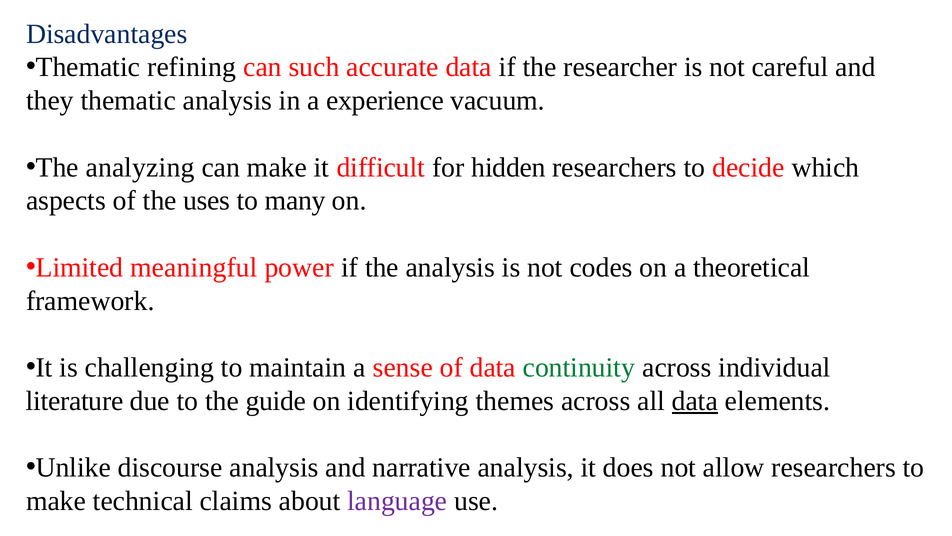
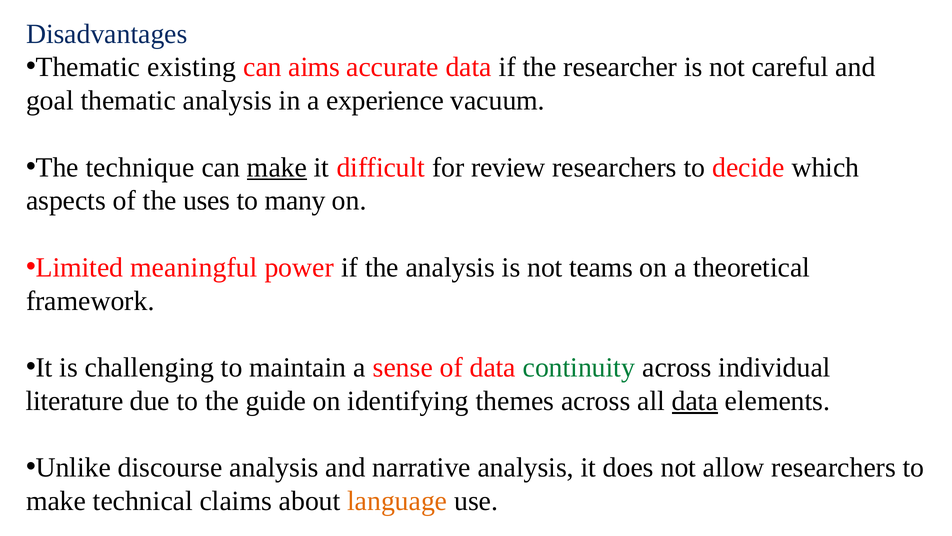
refining: refining -> existing (192, 67)
such: such -> aims (314, 67)
they: they -> goal (50, 101)
analyzing: analyzing -> technique (140, 167)
make underline: none -> present (277, 167)
hidden: hidden -> review (508, 167)
codes: codes -> teams (601, 267)
language colour: purple -> orange (397, 501)
